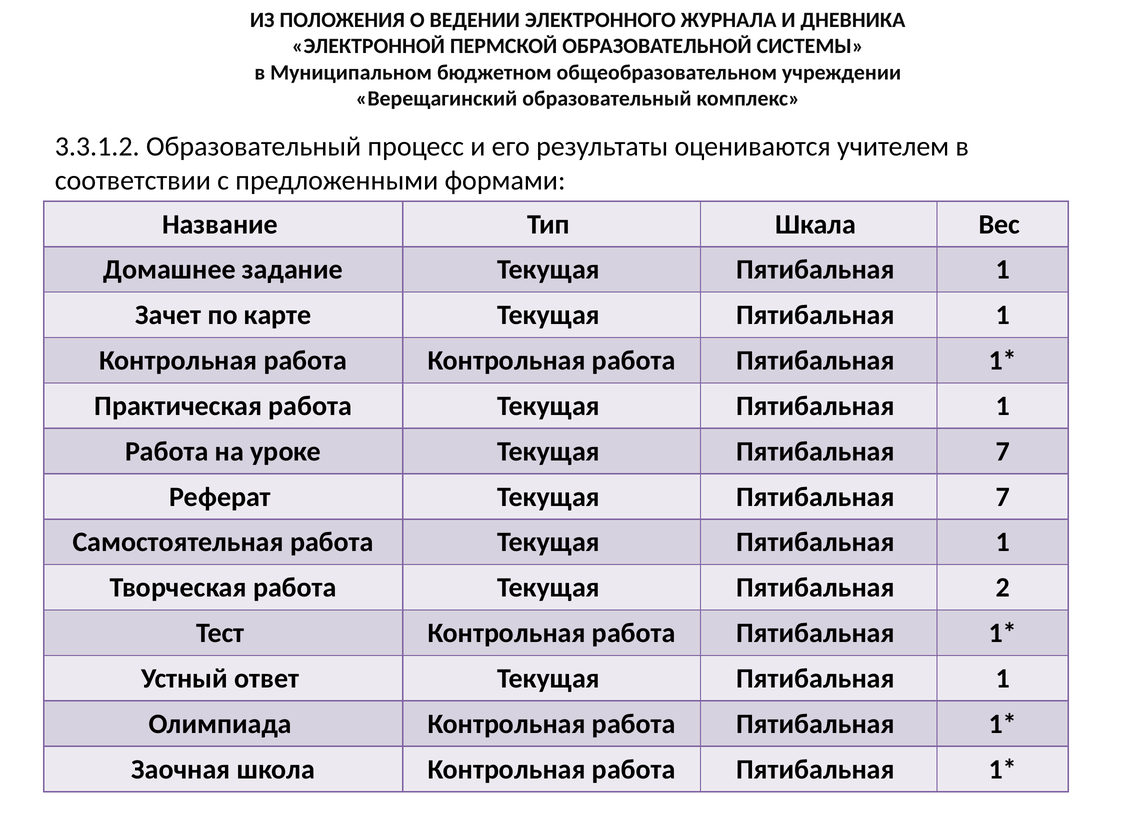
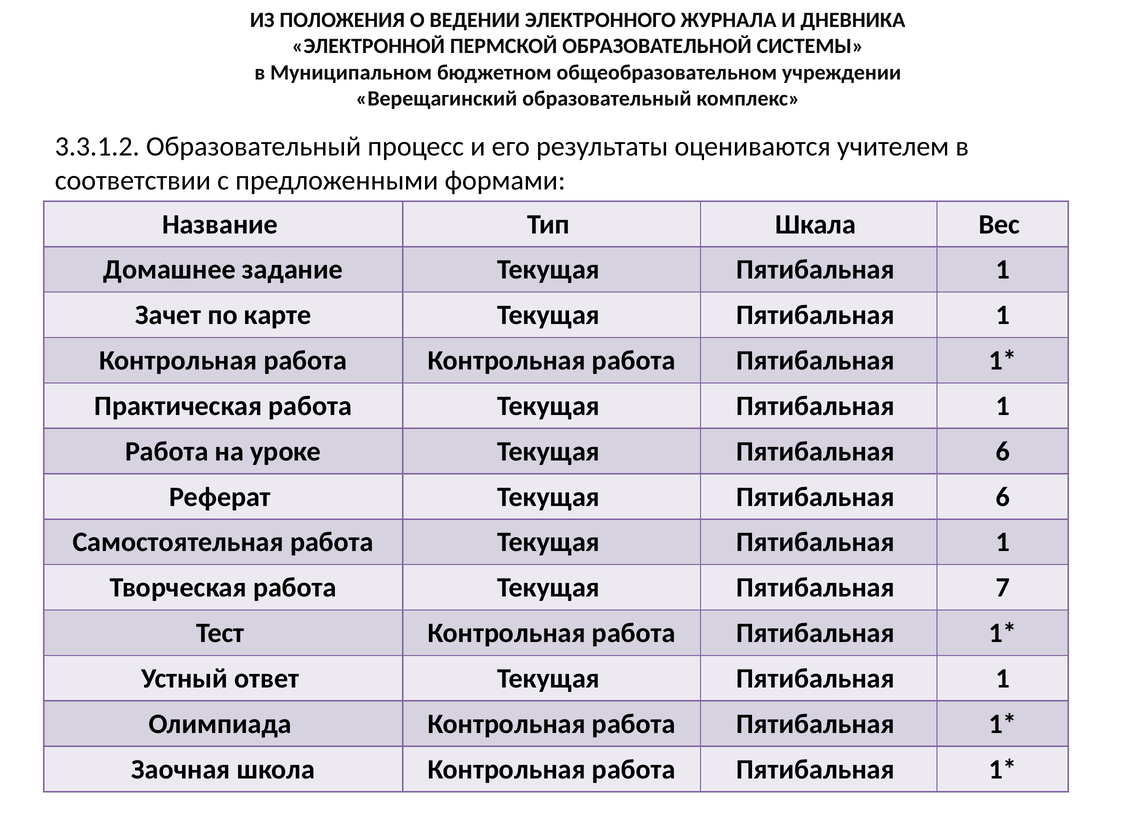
уроке Текущая Пятибальная 7: 7 -> 6 (1003, 452)
Реферат Текущая Пятибальная 7: 7 -> 6 (1003, 497)
2: 2 -> 7 (1003, 588)
